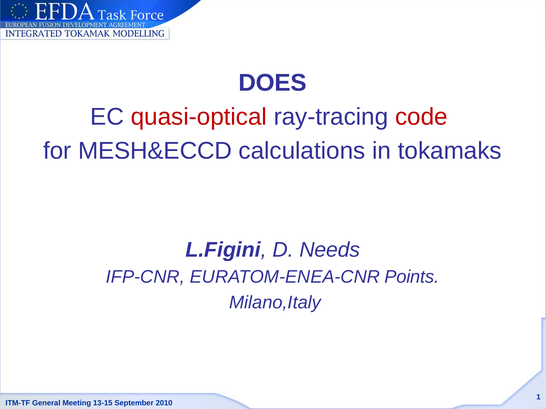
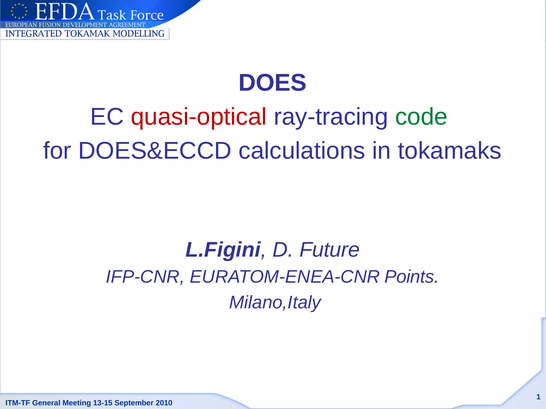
code colour: red -> green (421, 117)
MESH&ECCD: MESH&ECCD -> DOES&ECCD (155, 151)
Needs: Needs -> Future (330, 250)
